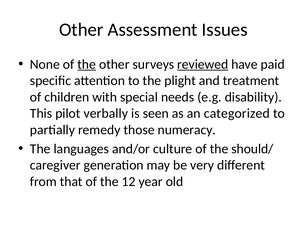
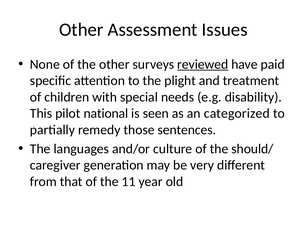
the underline: present -> none (87, 64)
verbally: verbally -> national (106, 114)
numeracy: numeracy -> sentences (187, 130)
12: 12 -> 11 (129, 182)
